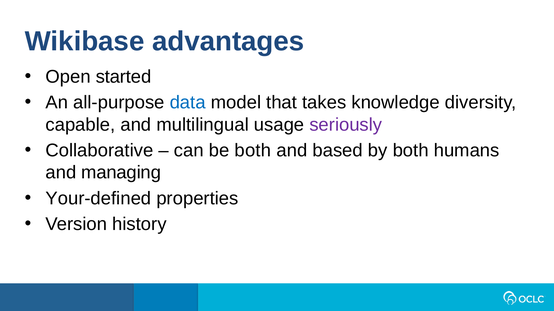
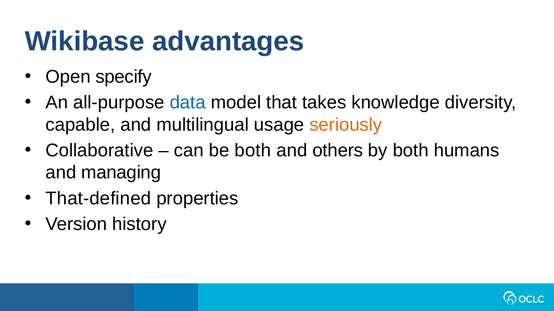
started: started -> specify (124, 77)
seriously colour: purple -> orange (346, 125)
based: based -> others (338, 151)
Your-defined: Your-defined -> That-defined (98, 199)
